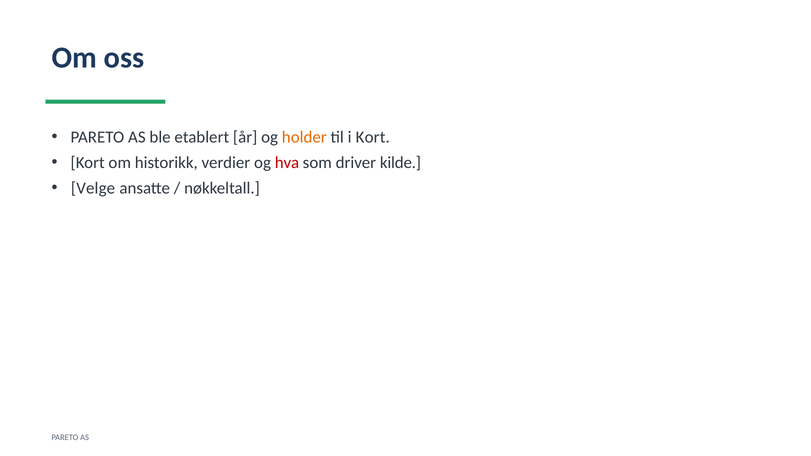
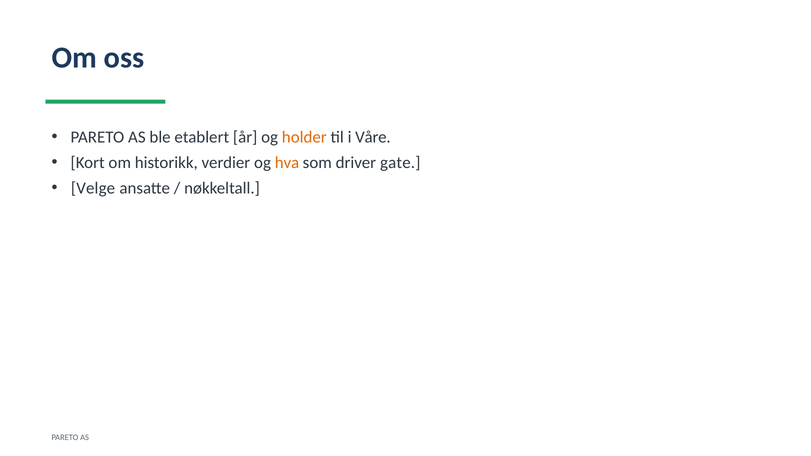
i Kort: Kort -> Våre (373, 137)
hva colour: red -> orange (287, 163)
kilde: kilde -> gate (400, 163)
